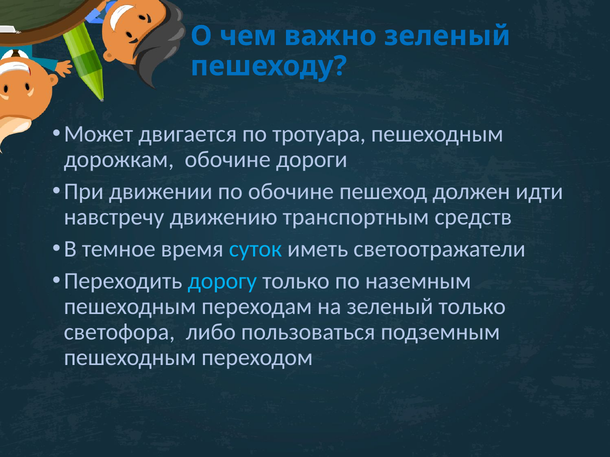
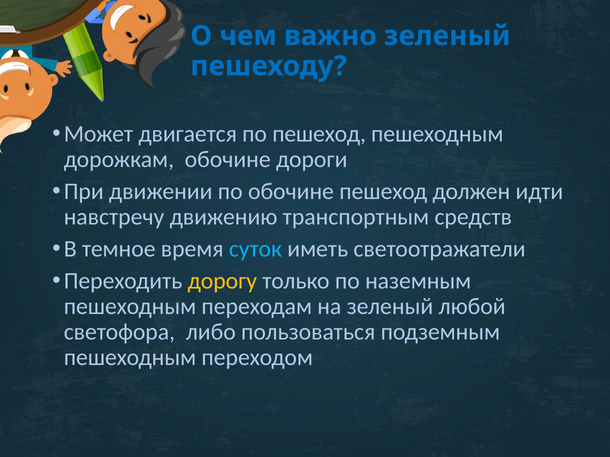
по тротуара: тротуара -> пешеход (319, 134)
дорогу colour: light blue -> yellow (222, 281)
зеленый только: только -> любой (472, 307)
